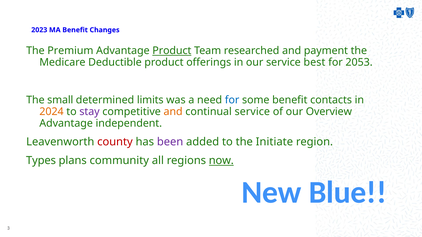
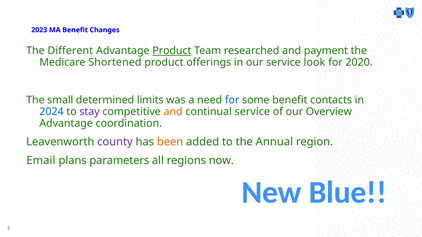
Premium: Premium -> Different (70, 51)
Deductible: Deductible -> Shortened (115, 63)
best: best -> look (314, 63)
2053: 2053 -> 2020 (359, 63)
2024 colour: orange -> blue (52, 112)
independent: independent -> coordination (129, 123)
county colour: red -> purple (115, 142)
been colour: purple -> orange (170, 142)
Initiate: Initiate -> Annual (274, 142)
Types: Types -> Email (41, 161)
community: community -> parameters (119, 161)
now underline: present -> none (221, 161)
